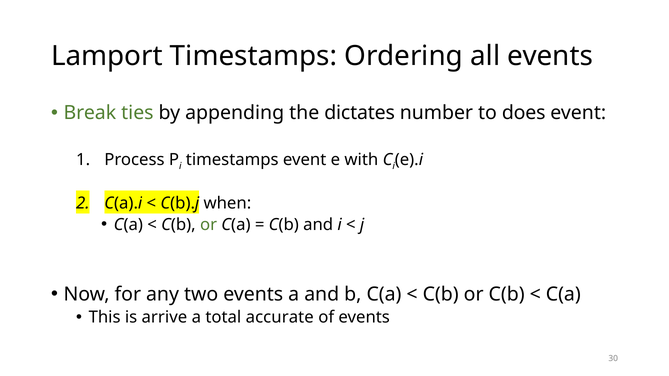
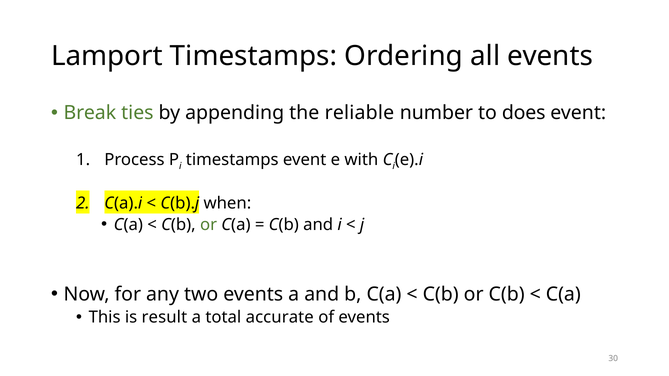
dictates: dictates -> reliable (359, 113)
arrive: arrive -> result (164, 317)
